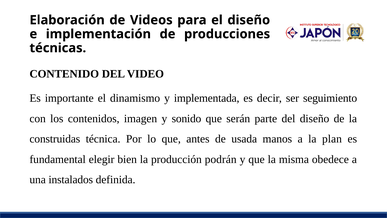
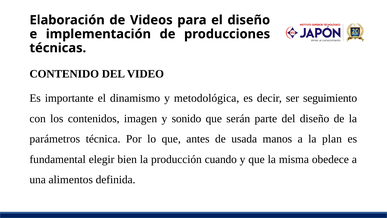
implementada: implementada -> metodológica (207, 98)
construidas: construidas -> parámetros (55, 139)
podrán: podrán -> cuando (221, 159)
instalados: instalados -> alimentos (71, 179)
